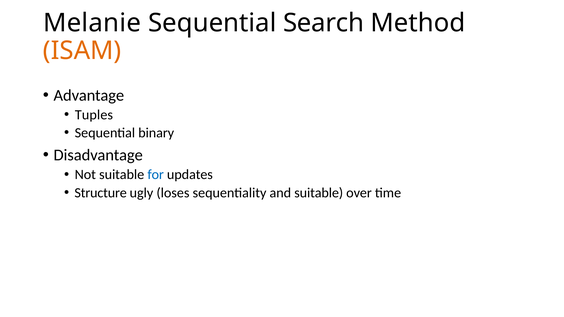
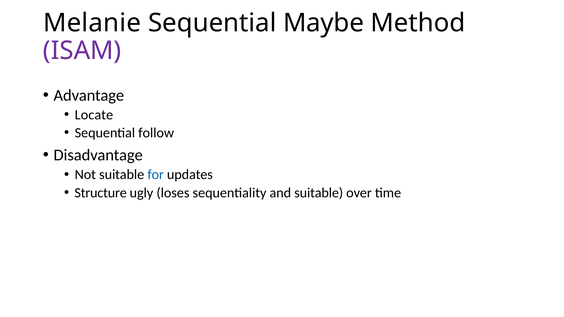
Search: Search -> Maybe (323, 23)
ISAM colour: orange -> purple (82, 51)
Tuples: Tuples -> Locate (94, 115)
binary: binary -> follow (156, 133)
